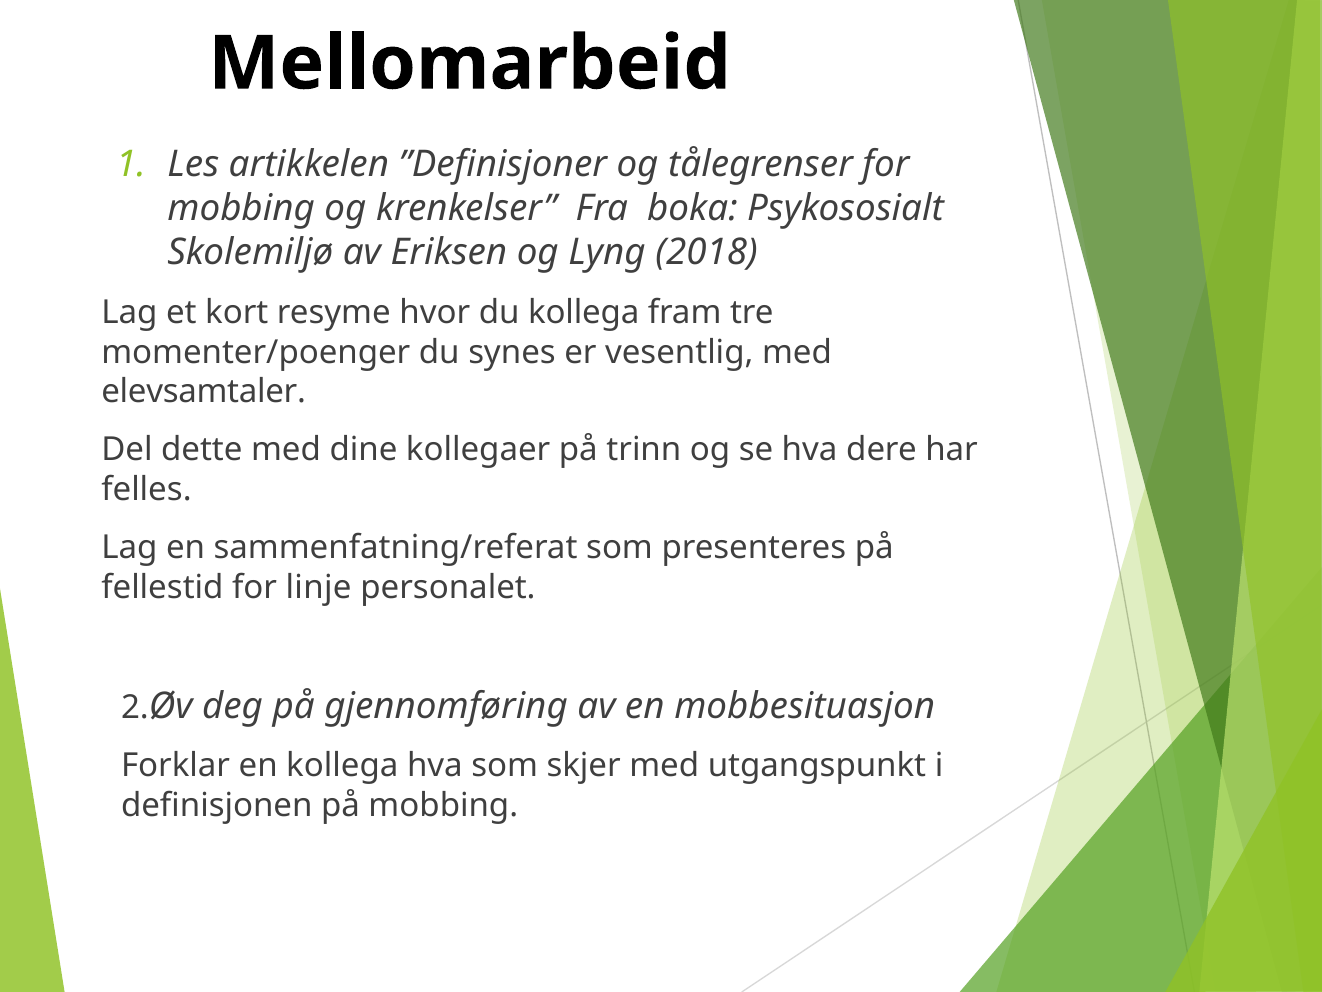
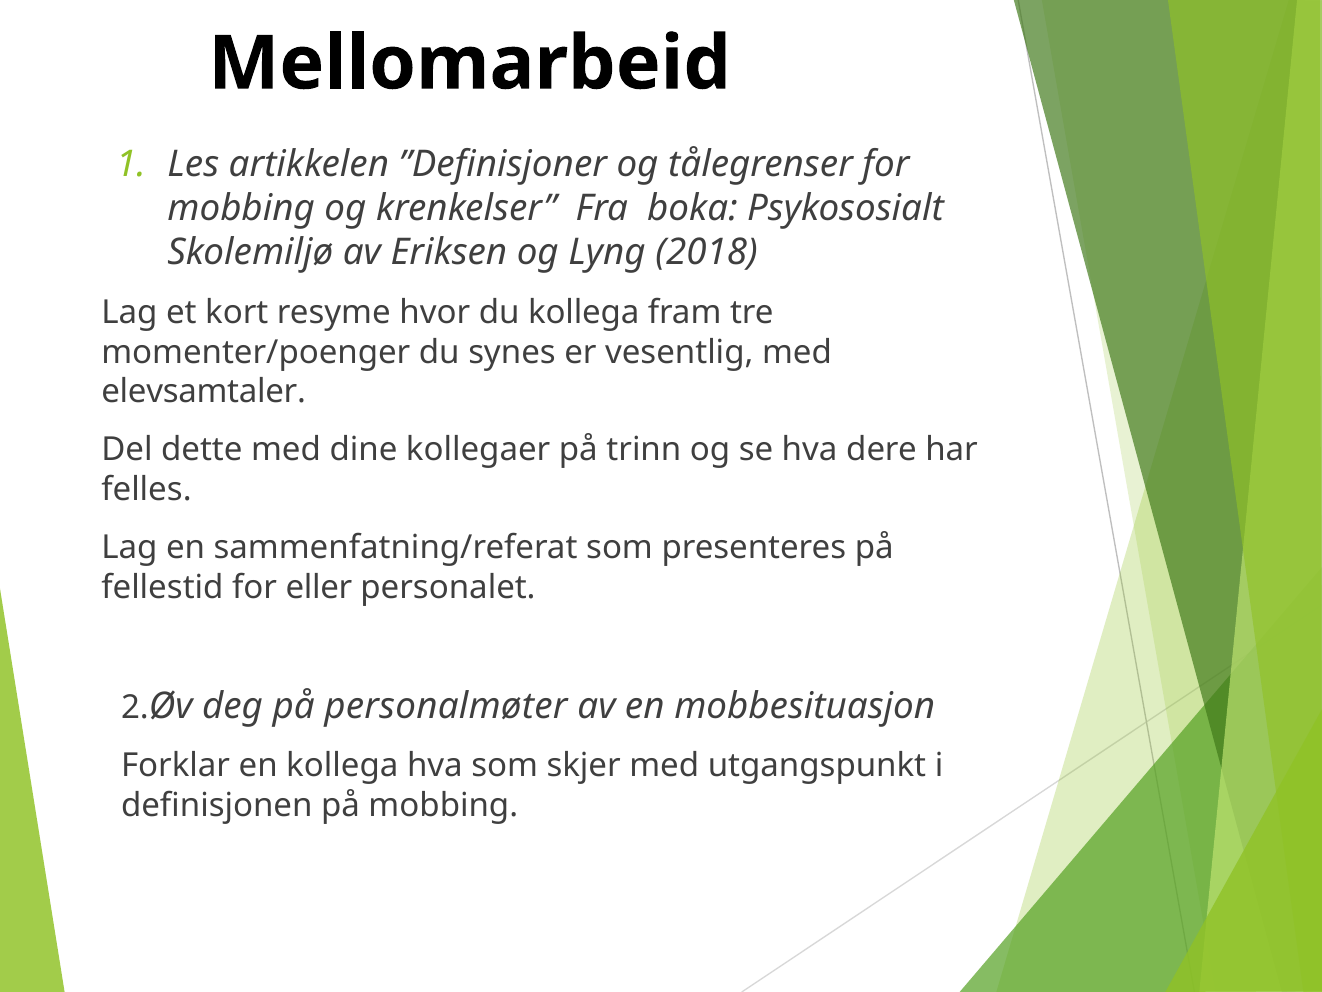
linje: linje -> eller (319, 587)
gjennomføring: gjennomføring -> personalmøter (446, 706)
